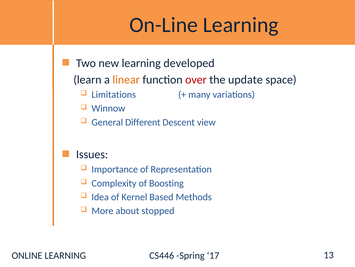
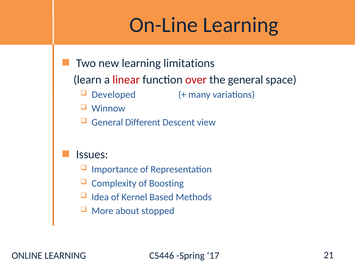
developed: developed -> limitations (189, 63)
linear colour: orange -> red (126, 80)
the update: update -> general (246, 80)
Limitations: Limitations -> Developed (114, 94)
13: 13 -> 21 (329, 254)
